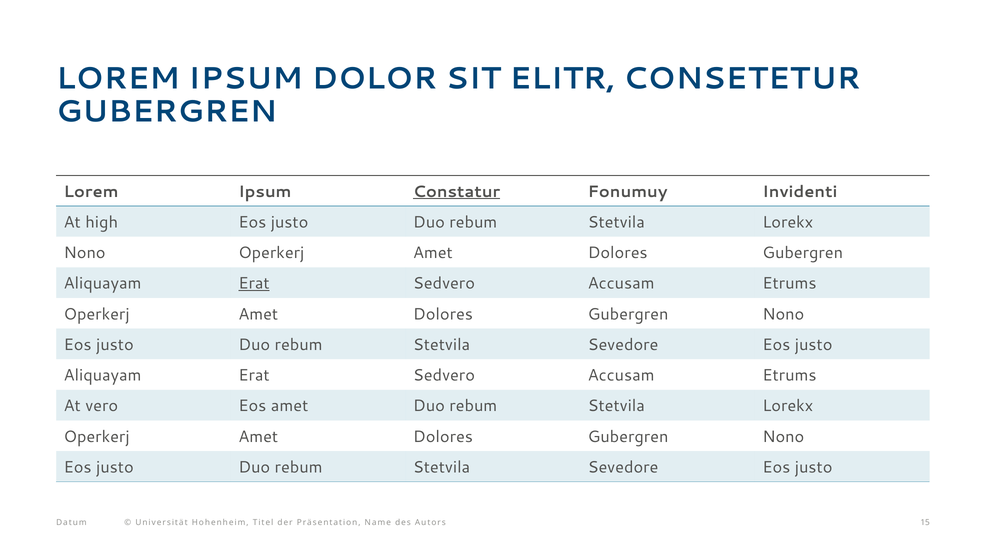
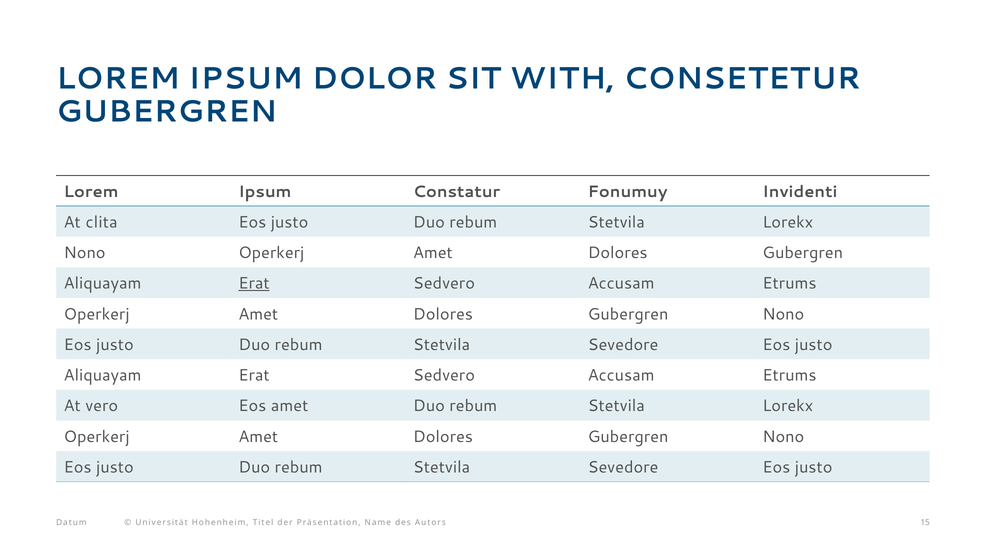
ELITR: ELITR -> WITH (562, 78)
Constatur underline: present -> none (457, 192)
high: high -> clita (102, 222)
